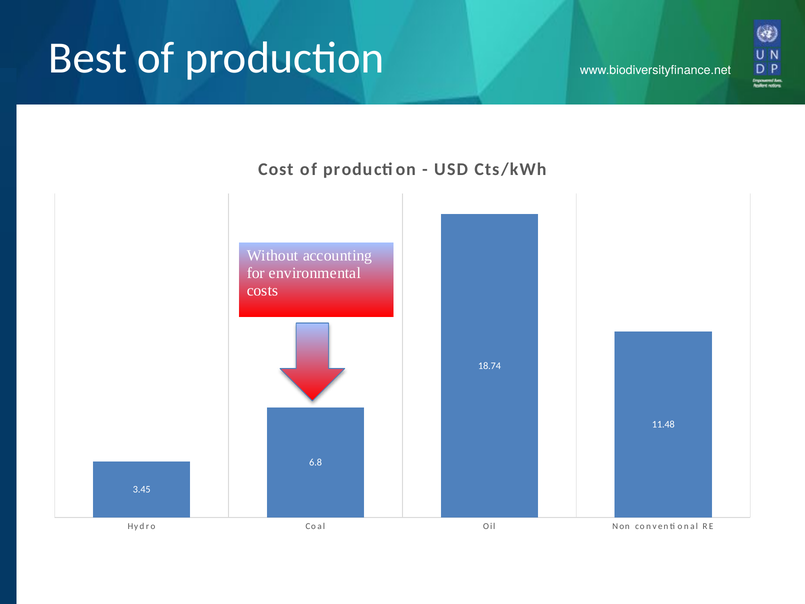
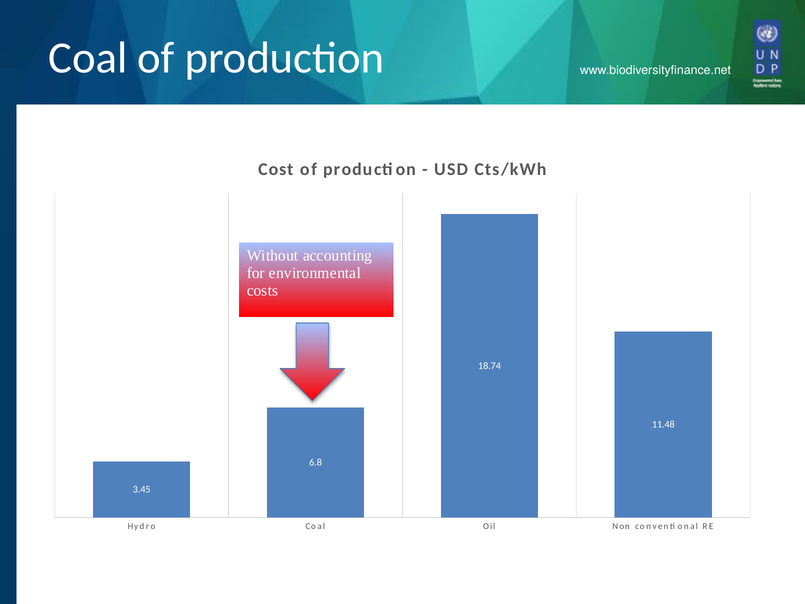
Best: Best -> Coal (88, 58)
